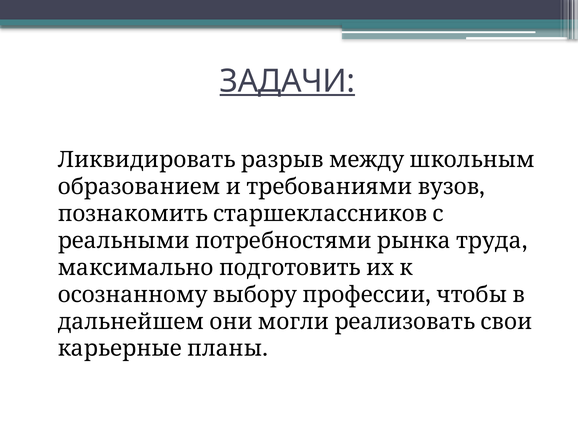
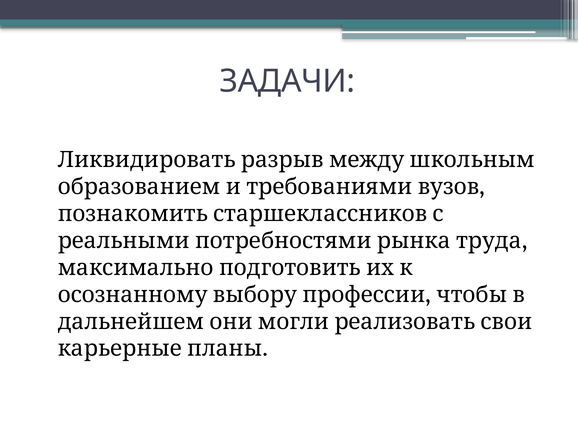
ЗАДАЧИ underline: present -> none (287, 81)
